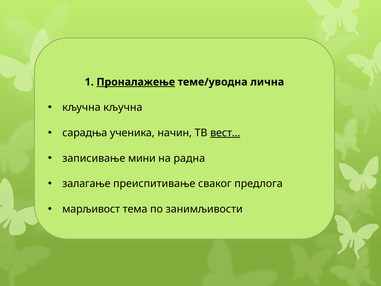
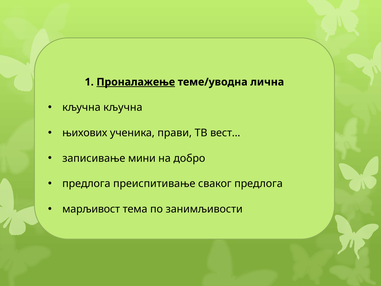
сарадња: сарадња -> њихових (85, 133)
начин: начин -> прави (175, 133)
вест underline: present -> none (225, 133)
радна: радна -> добро (189, 158)
залагање: залагање -> предлога (86, 184)
